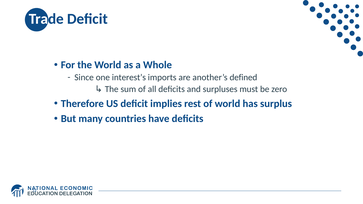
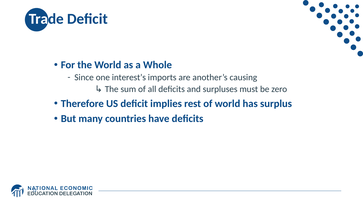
defined: defined -> causing (243, 78)
